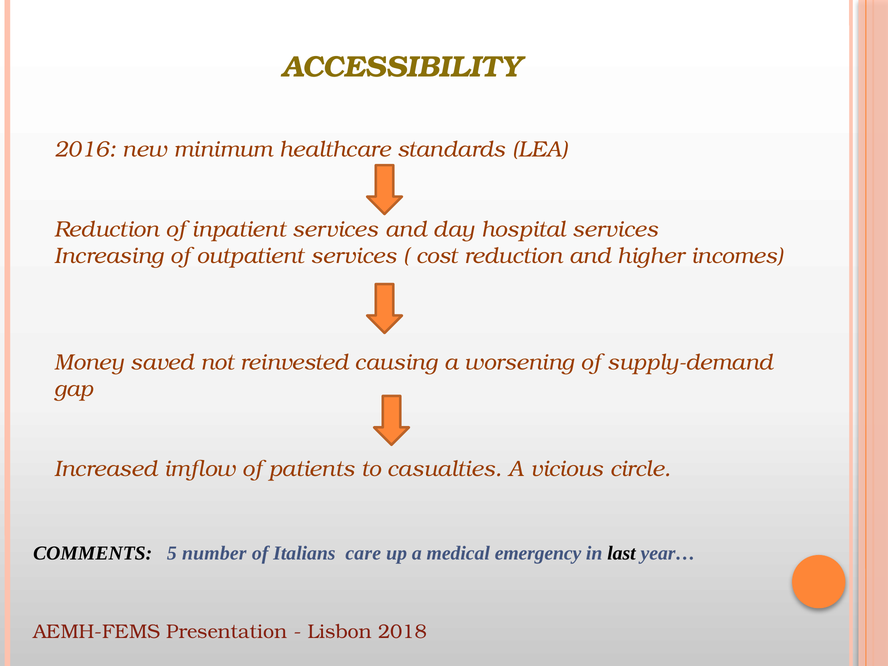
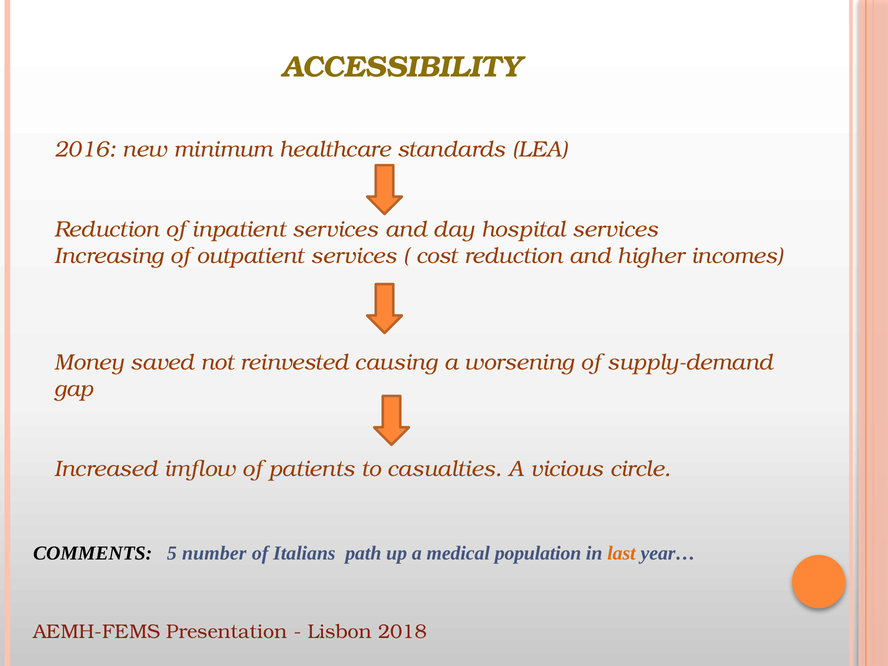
care: care -> path (363, 553)
emergency: emergency -> population (538, 553)
last colour: black -> orange (621, 553)
